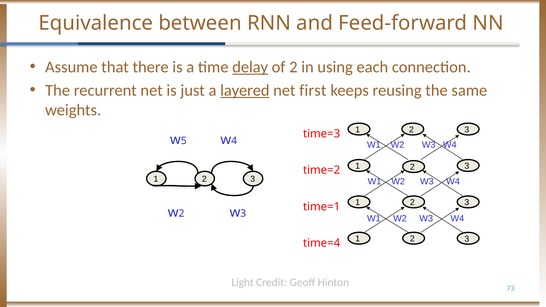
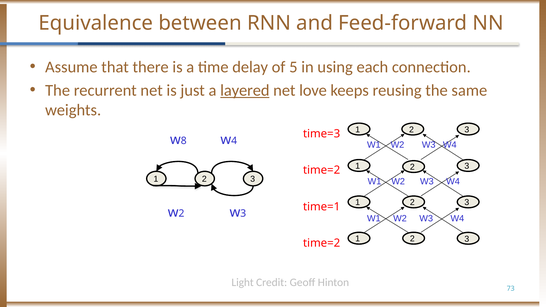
delay underline: present -> none (250, 67)
of 2: 2 -> 5 (293, 67)
first: first -> love (313, 90)
5: 5 -> 8 (184, 141)
time=4: time=4 -> time=2 (322, 243)
